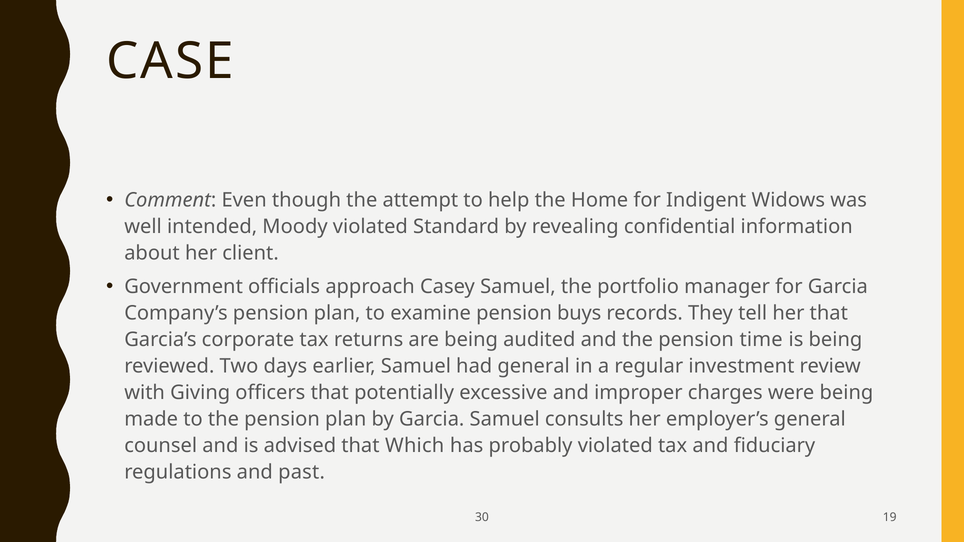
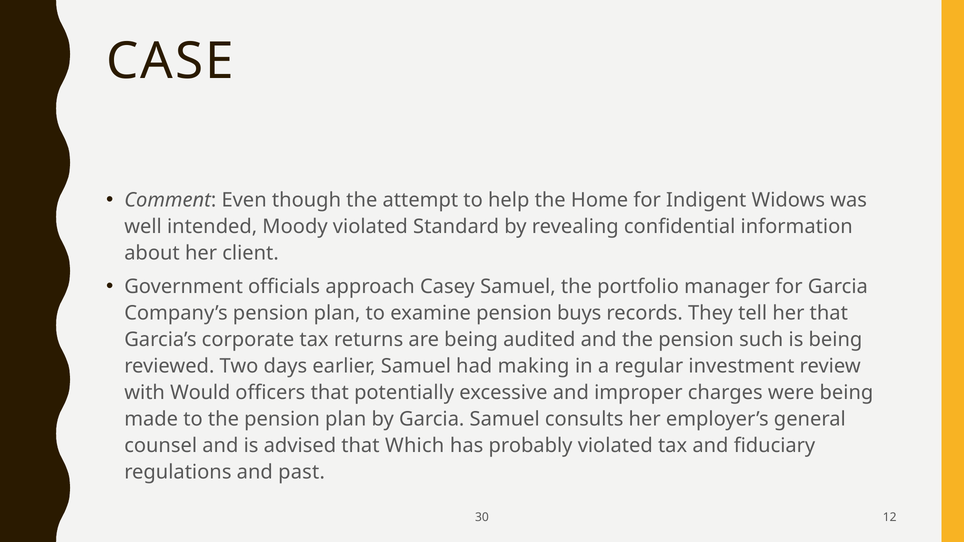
time: time -> such (761, 340)
had general: general -> making (534, 366)
Giving: Giving -> Would (200, 393)
19: 19 -> 12 (890, 518)
